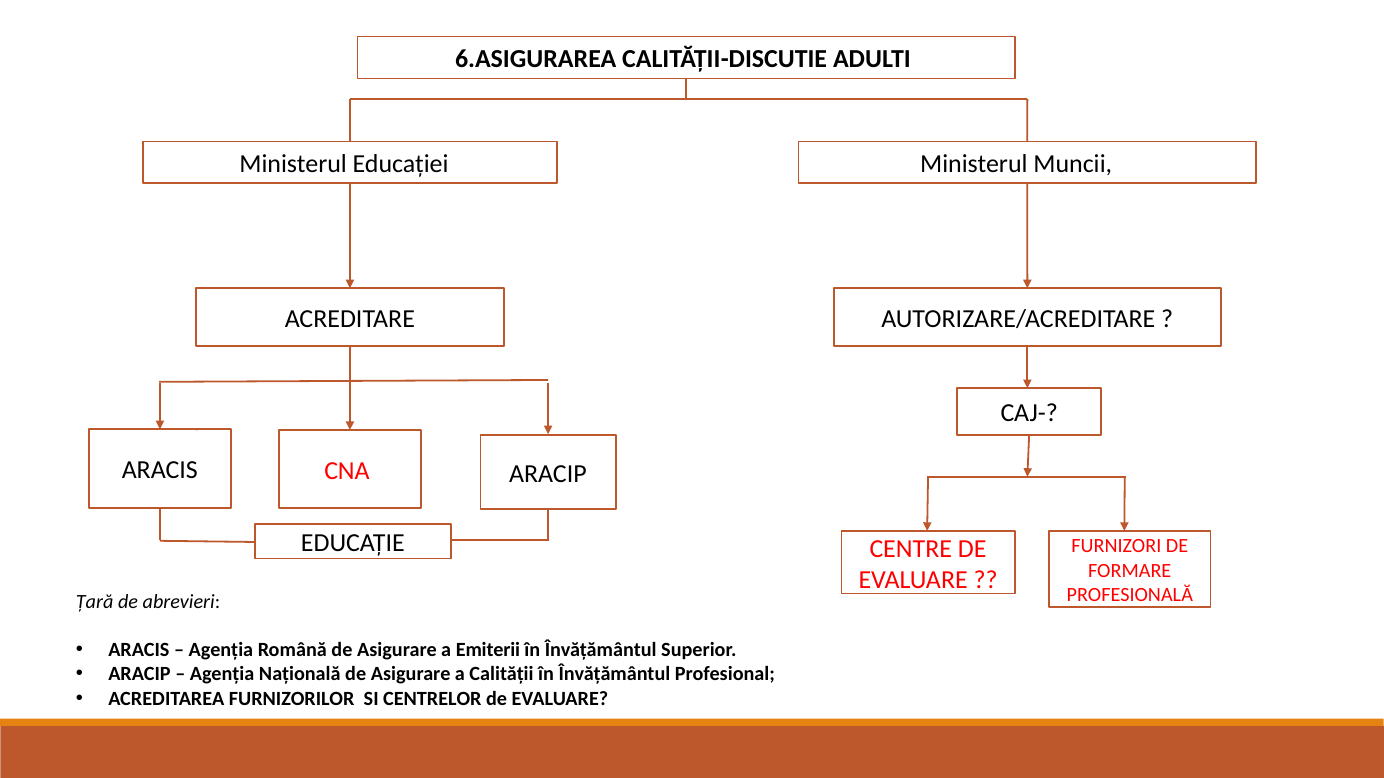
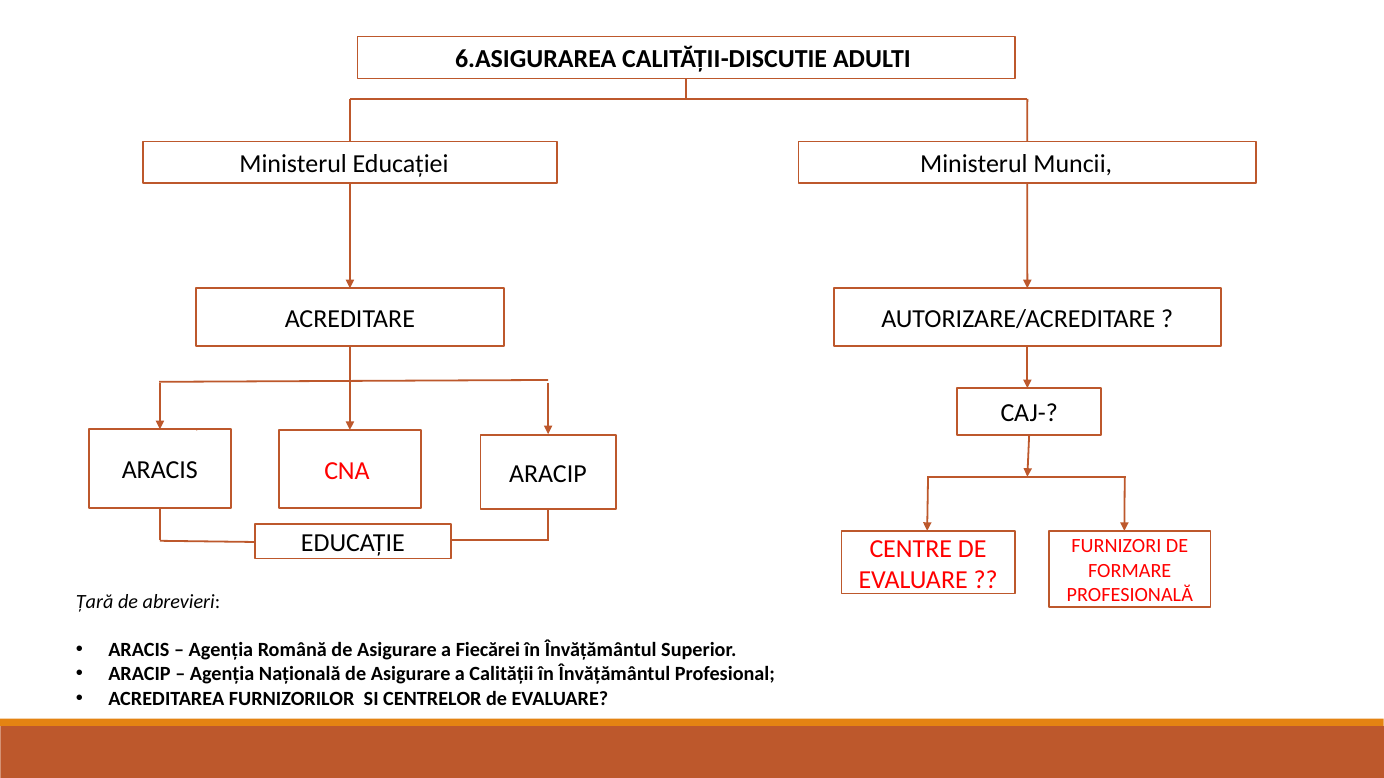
Emiterii: Emiterii -> Fiecărei (488, 650)
